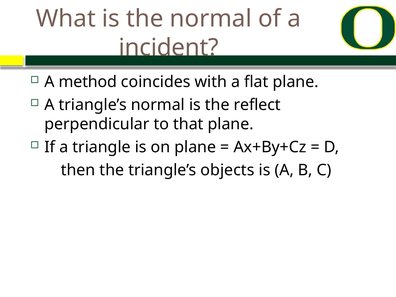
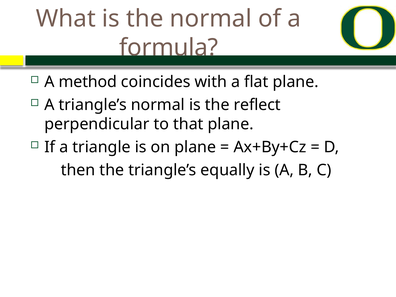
incident: incident -> formula (169, 48)
objects: objects -> equally (227, 170)
